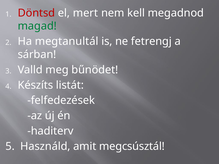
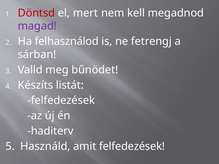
magad colour: green -> purple (37, 26)
megtanultál: megtanultál -> felhasználod (67, 41)
amit megcsúsztál: megcsúsztál -> felfedezések (132, 147)
